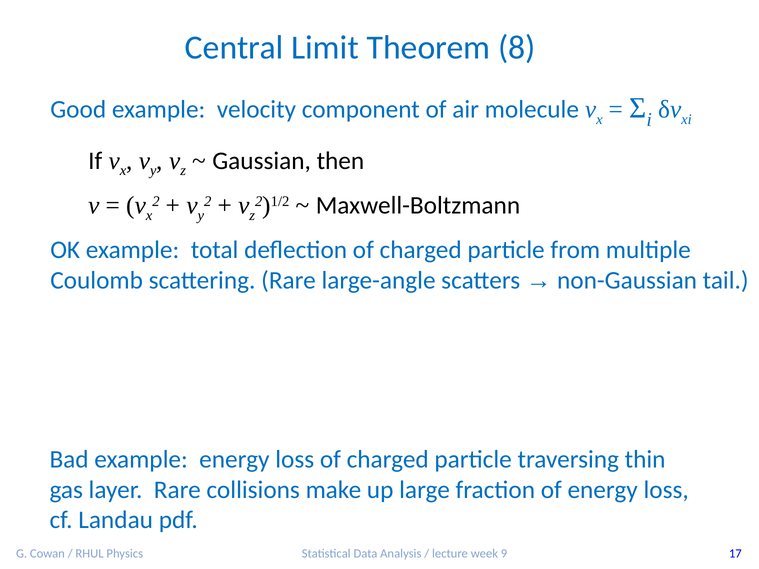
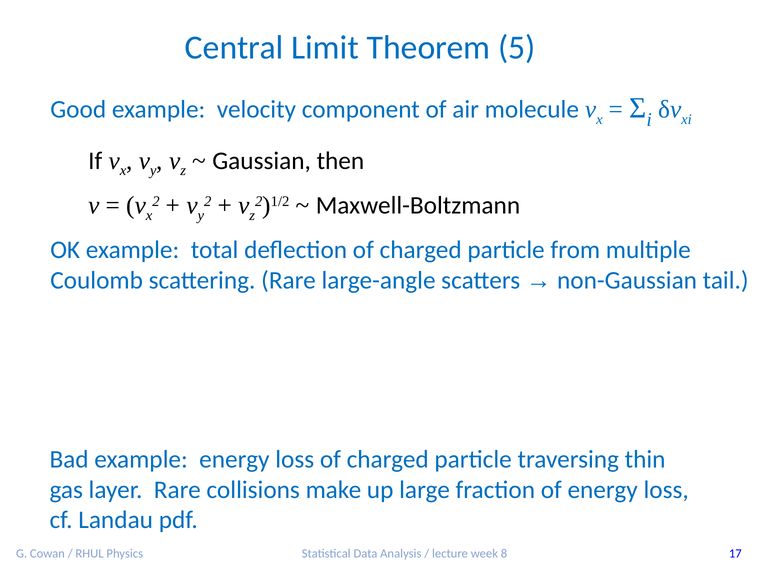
8: 8 -> 5 (517, 48)
9: 9 -> 8 (504, 554)
